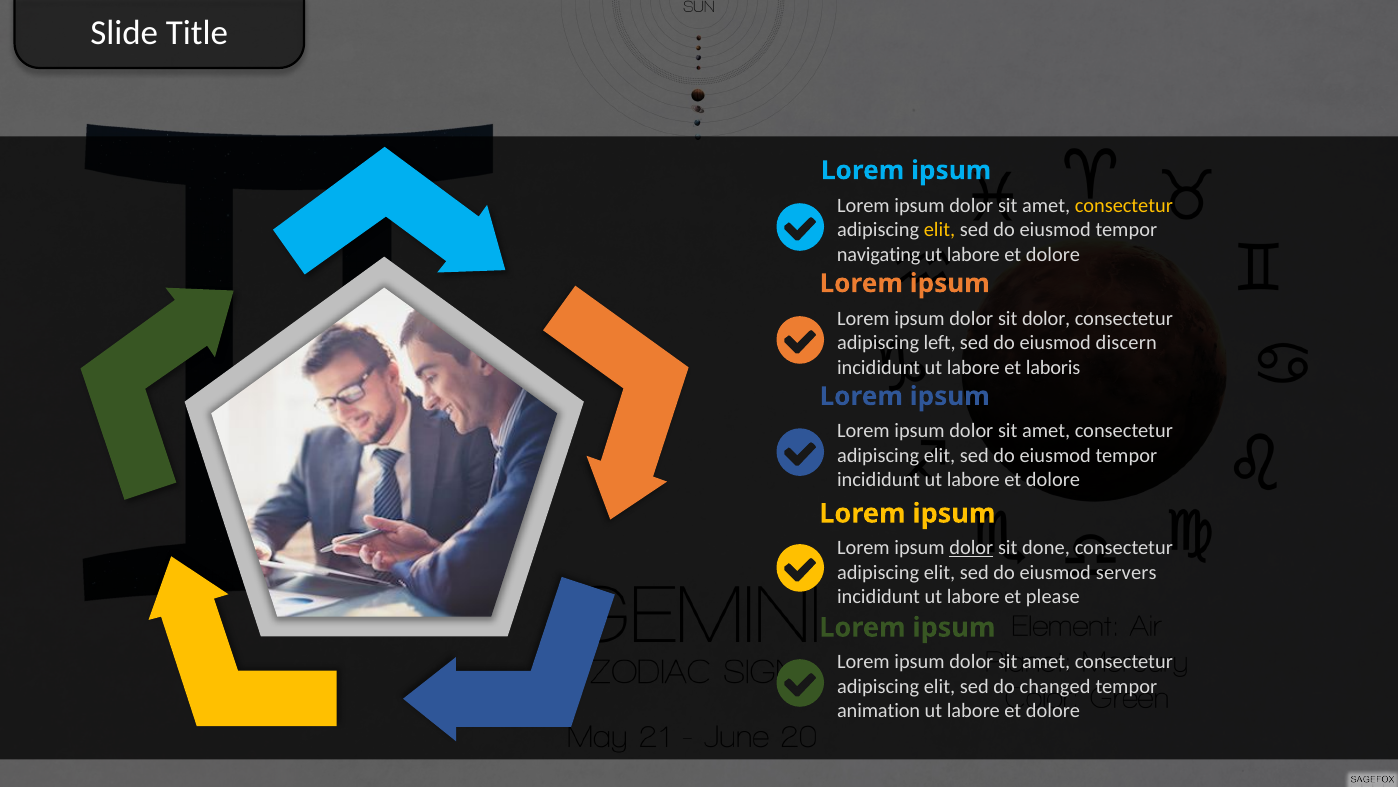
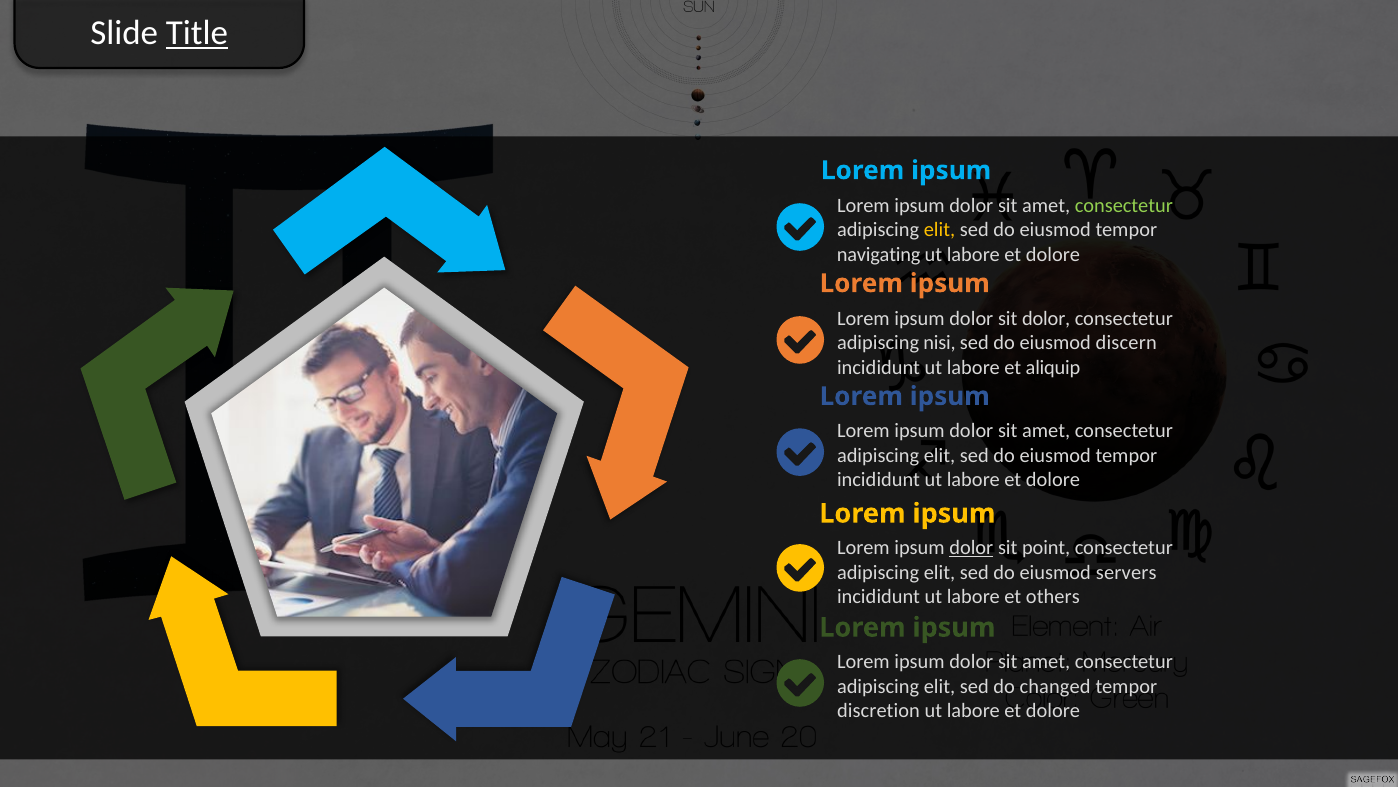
Title underline: none -> present (197, 33)
consectetur colour: yellow -> light green (1124, 205)
left: left -> nisi (940, 343)
laboris: laboris -> aliquip (1053, 367)
done: done -> point (1046, 547)
please: please -> others (1053, 596)
animation: animation -> discretion (878, 710)
